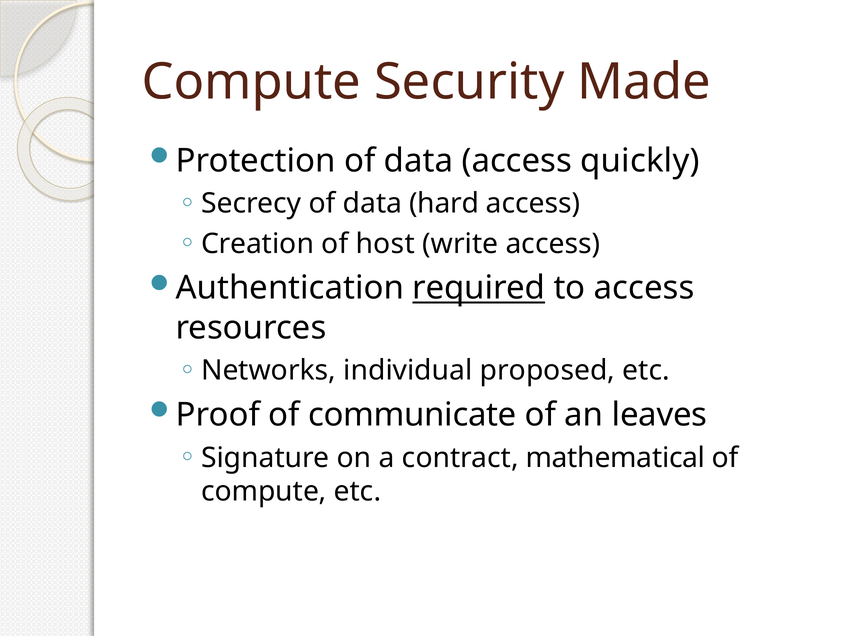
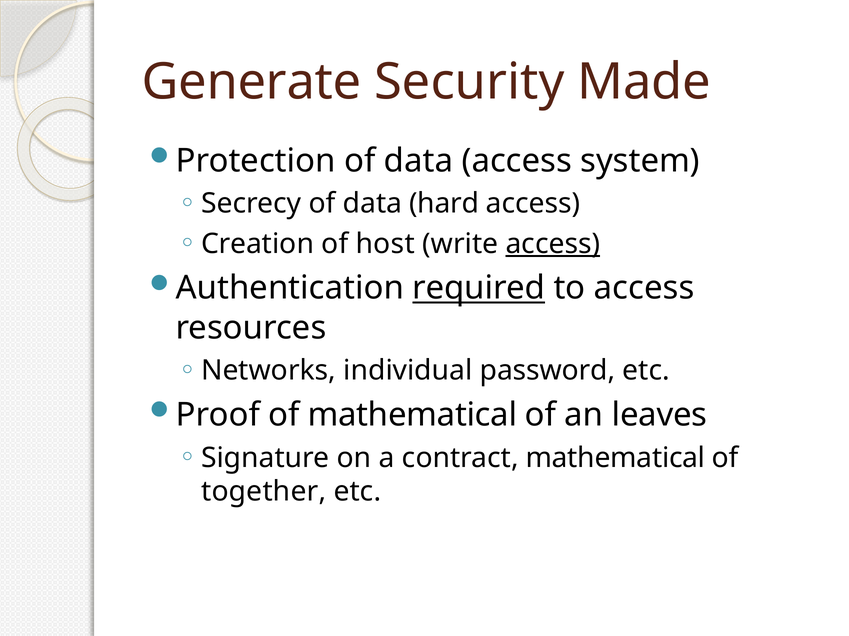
Compute: Compute -> Generate (252, 82)
quickly: quickly -> system (640, 161)
access underline: none -> present (553, 244)
proposed: proposed -> password (548, 371)
of communicate: communicate -> mathematical (412, 415)
compute: compute -> together (264, 492)
